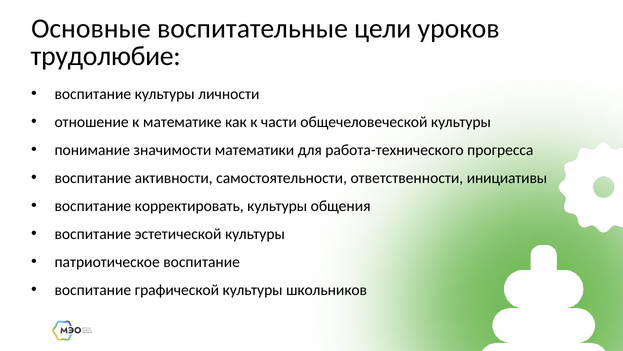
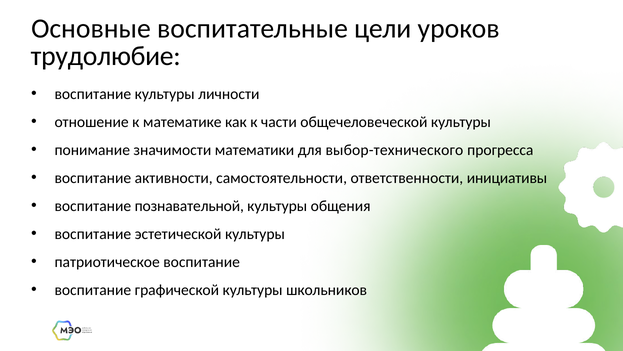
работа-технического: работа-технического -> выбор-технического (394, 150)
корректировать: корректировать -> познавательной (189, 206)
